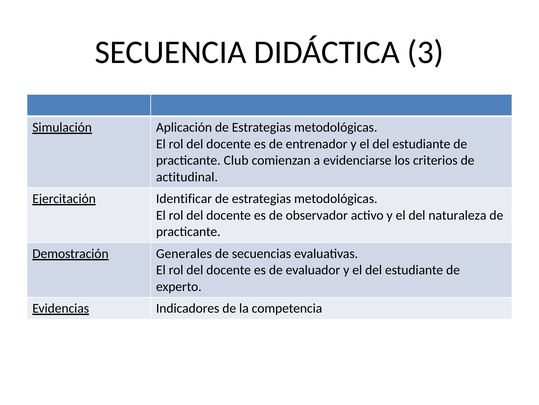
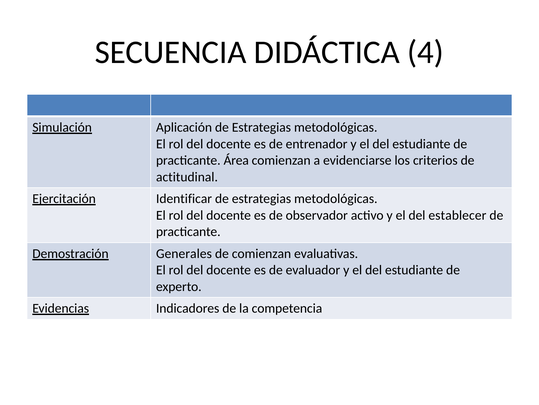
3: 3 -> 4 (426, 52)
Club: Club -> Área (236, 160)
naturaleza: naturaleza -> establecer (457, 215)
de secuencias: secuencias -> comienzan (261, 253)
